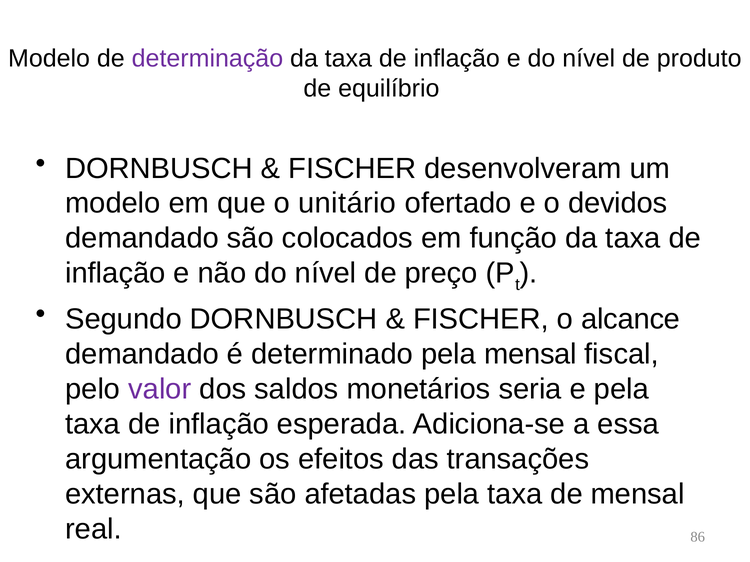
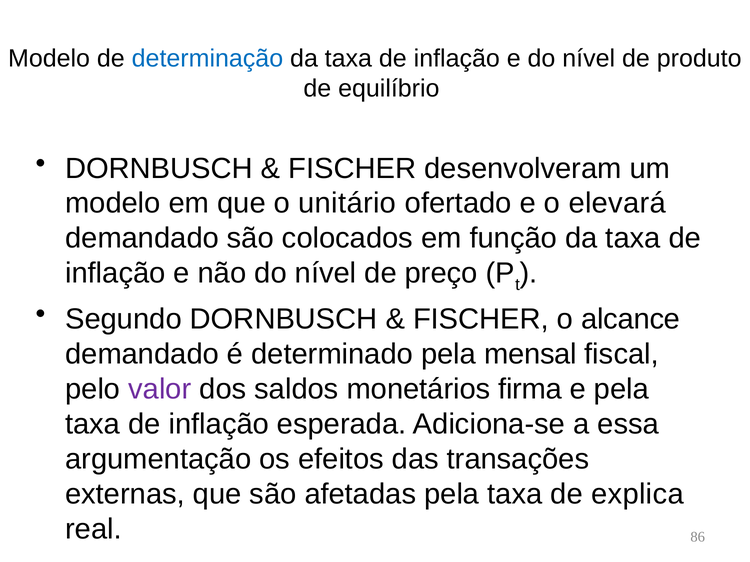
determinação colour: purple -> blue (207, 59)
devidos: devidos -> elevará (617, 204)
seria: seria -> firma (530, 389)
de mensal: mensal -> explica (638, 494)
